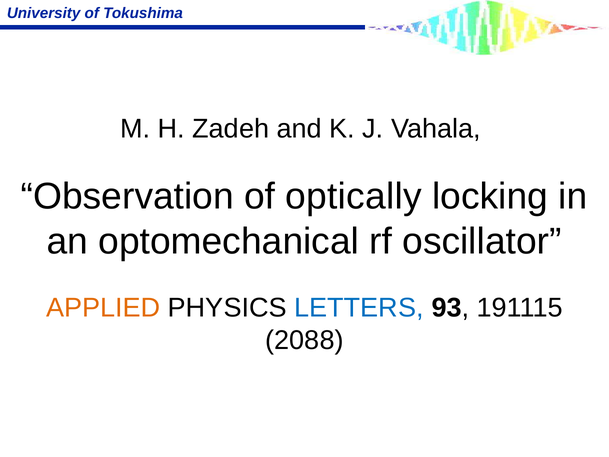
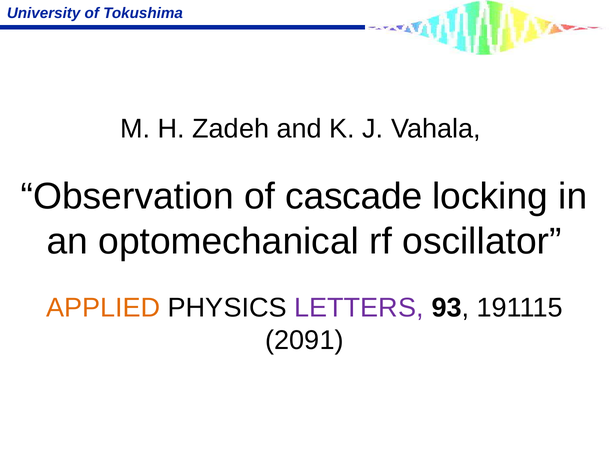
optically: optically -> cascade (354, 197)
LETTERS colour: blue -> purple (359, 308)
2088: 2088 -> 2091 (304, 340)
